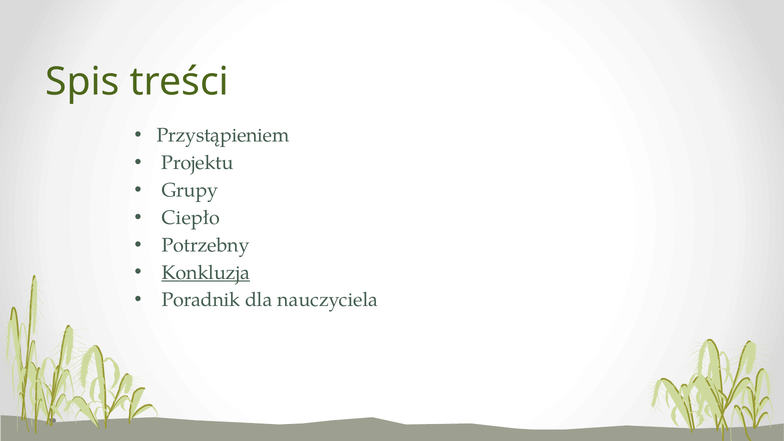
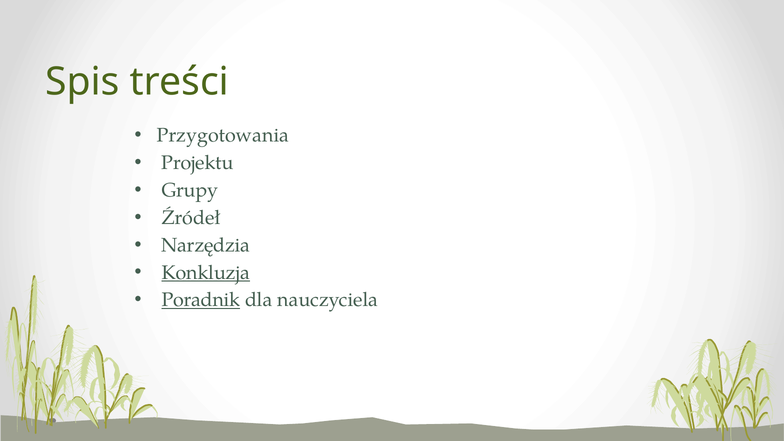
Przystąpieniem: Przystąpieniem -> Przygotowania (223, 135)
Ciepło: Ciepło -> Źródeł (191, 218)
Potrzebny: Potrzebny -> Narzędzia (206, 245)
Poradnik underline: none -> present (201, 300)
